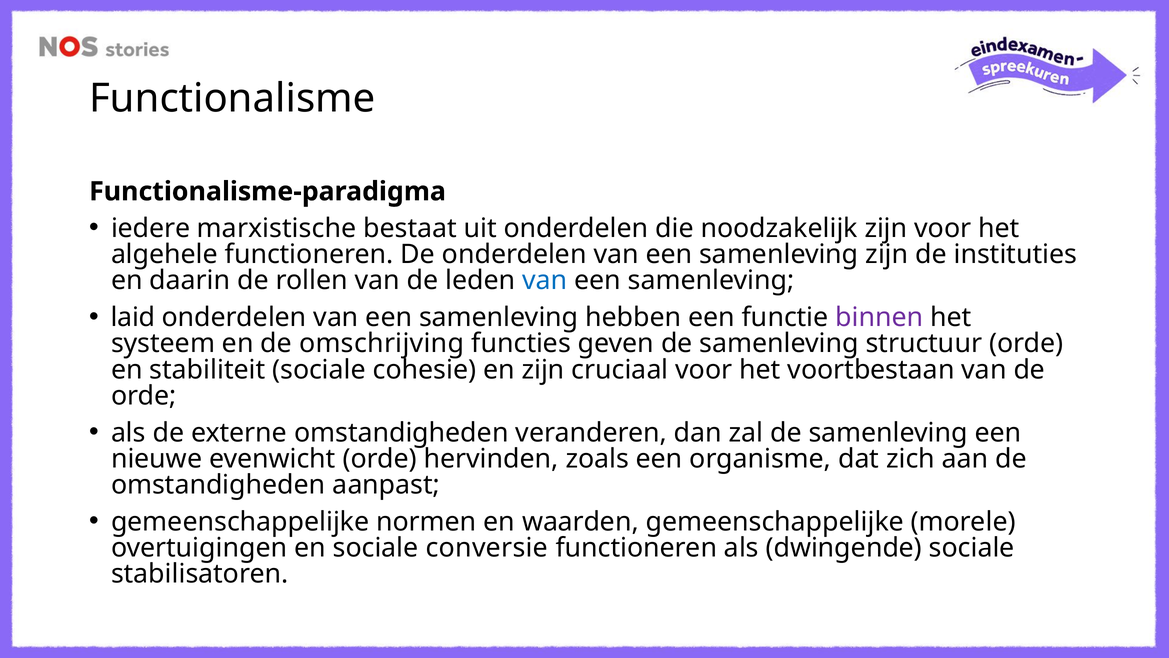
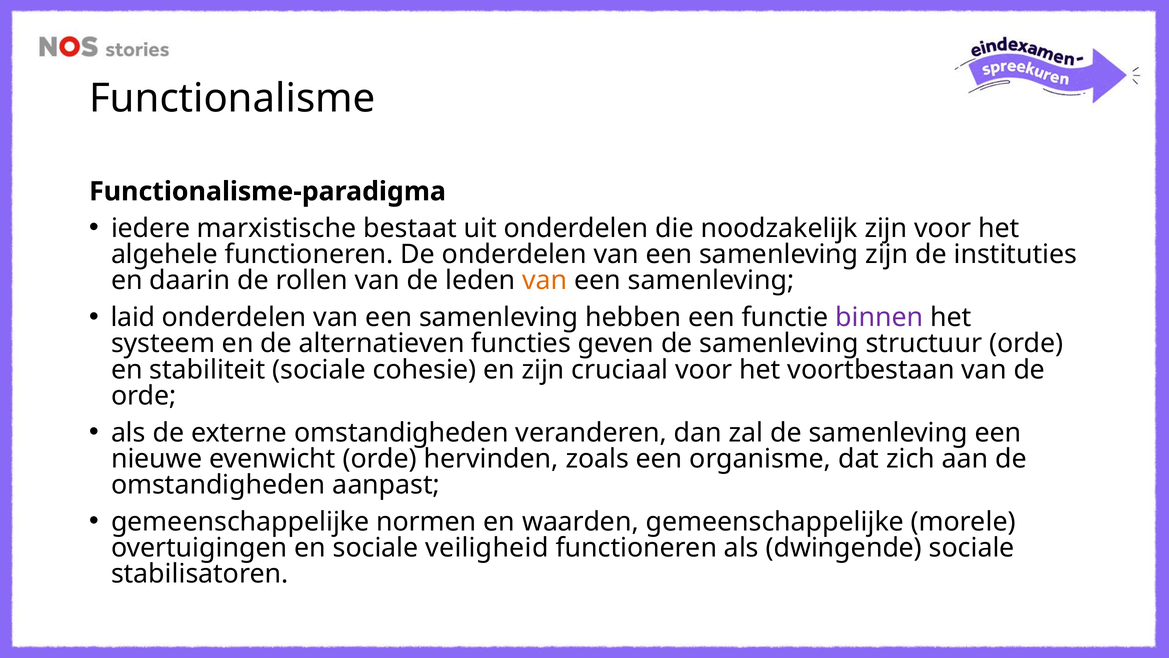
van colour: blue -> orange (545, 280)
omschrijving: omschrijving -> alternatieven (382, 343)
conversie: conversie -> veiligheid (487, 547)
